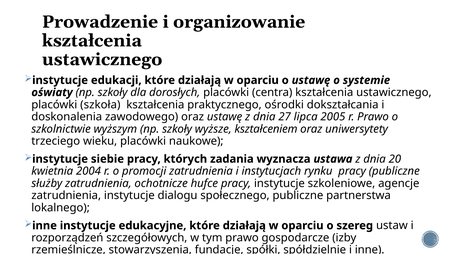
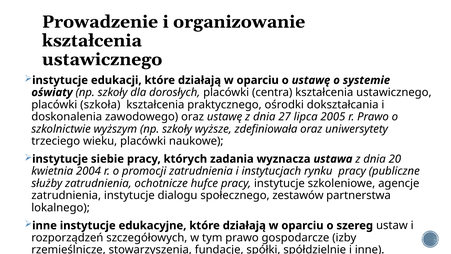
kształceniem: kształceniem -> zdefiniowała (266, 129)
społecznego publiczne: publiczne -> zestawów (298, 195)
